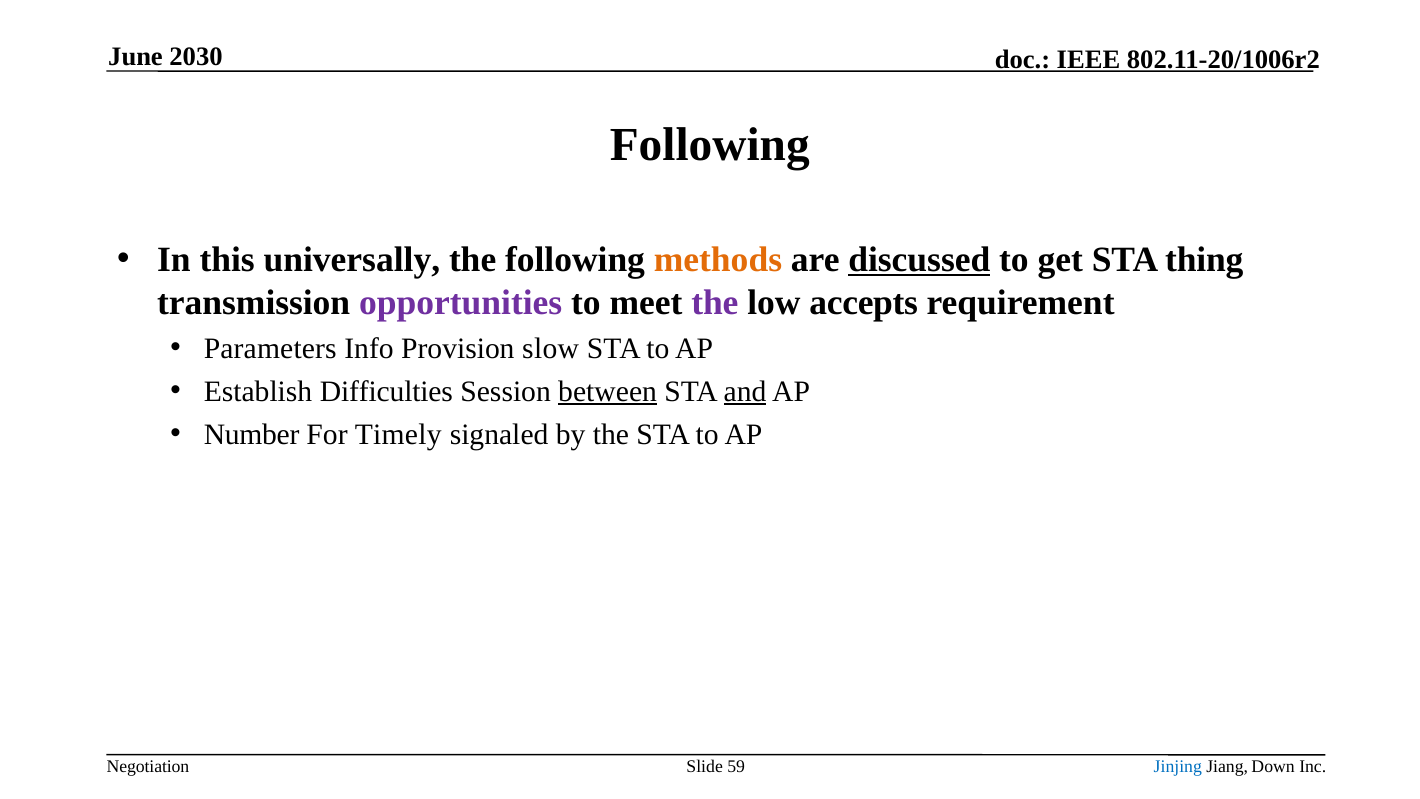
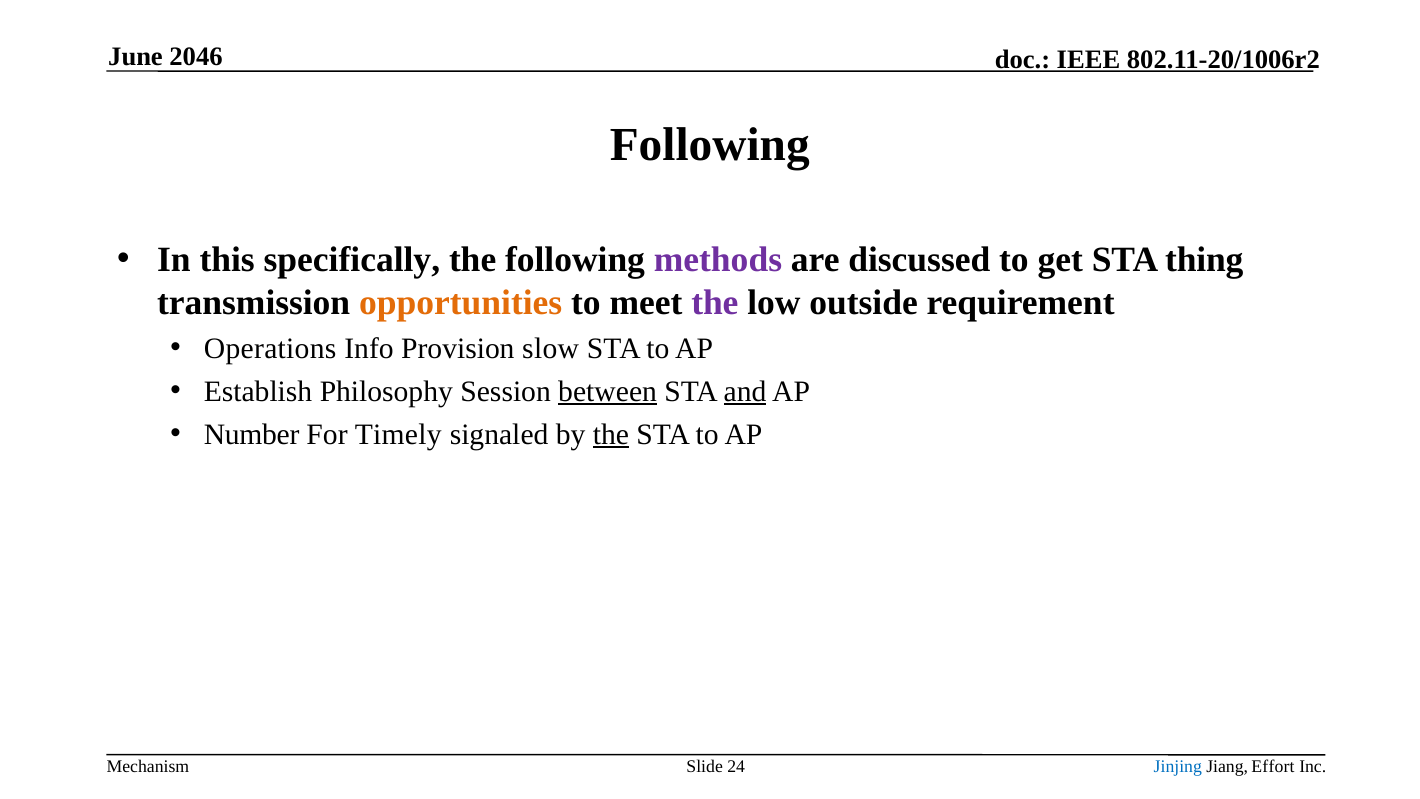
2030: 2030 -> 2046 (196, 56)
universally: universally -> specifically (352, 260)
methods colour: orange -> purple (718, 260)
discussed underline: present -> none (919, 260)
opportunities colour: purple -> orange (461, 302)
accepts: accepts -> outside (864, 302)
Parameters: Parameters -> Operations (270, 349)
Difficulties: Difficulties -> Philosophy (386, 391)
the underline: none -> present (611, 434)
Negotiation: Negotiation -> Mechanism (148, 766)
59: 59 -> 24 (736, 766)
Down: Down -> Effort (1273, 766)
